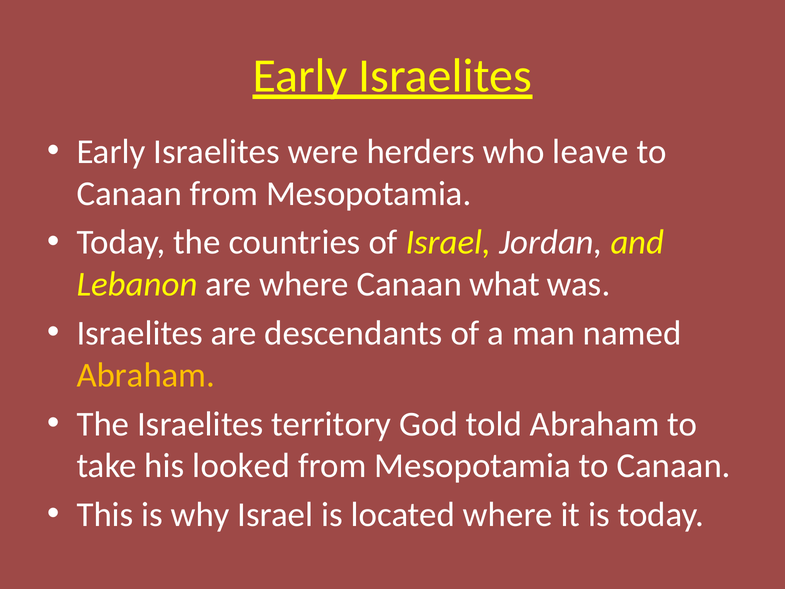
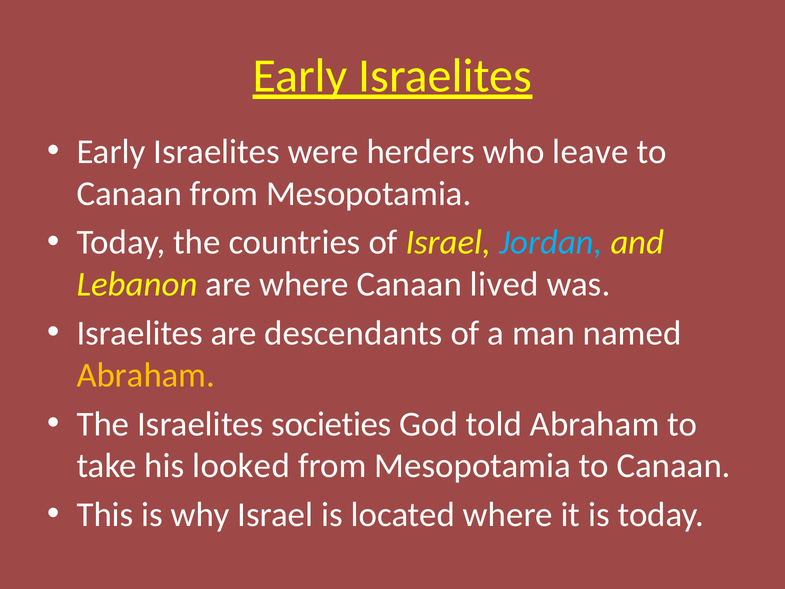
Jordan colour: white -> light blue (551, 242)
what: what -> lived (504, 284)
territory: territory -> societies (331, 424)
